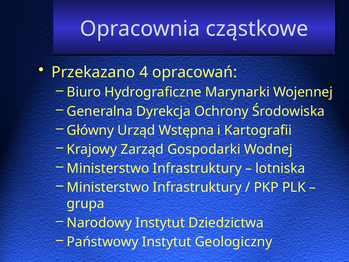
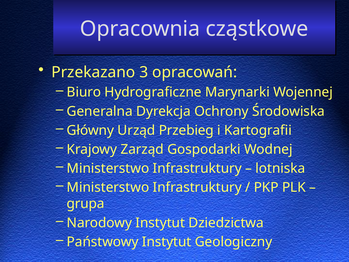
4: 4 -> 3 (144, 72)
Wstępna: Wstępna -> Przebieg (186, 130)
